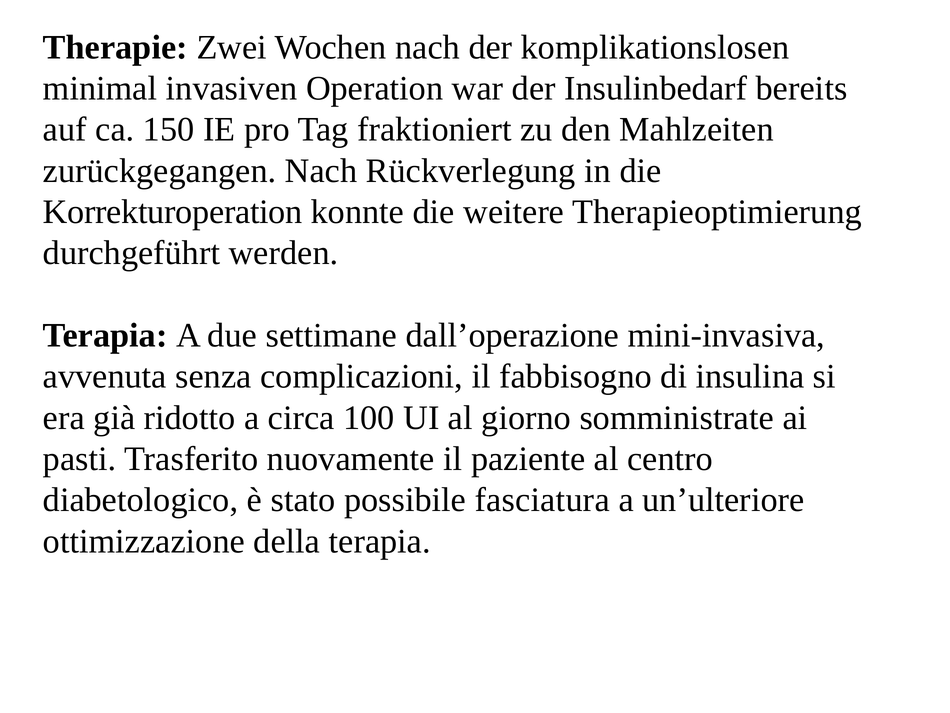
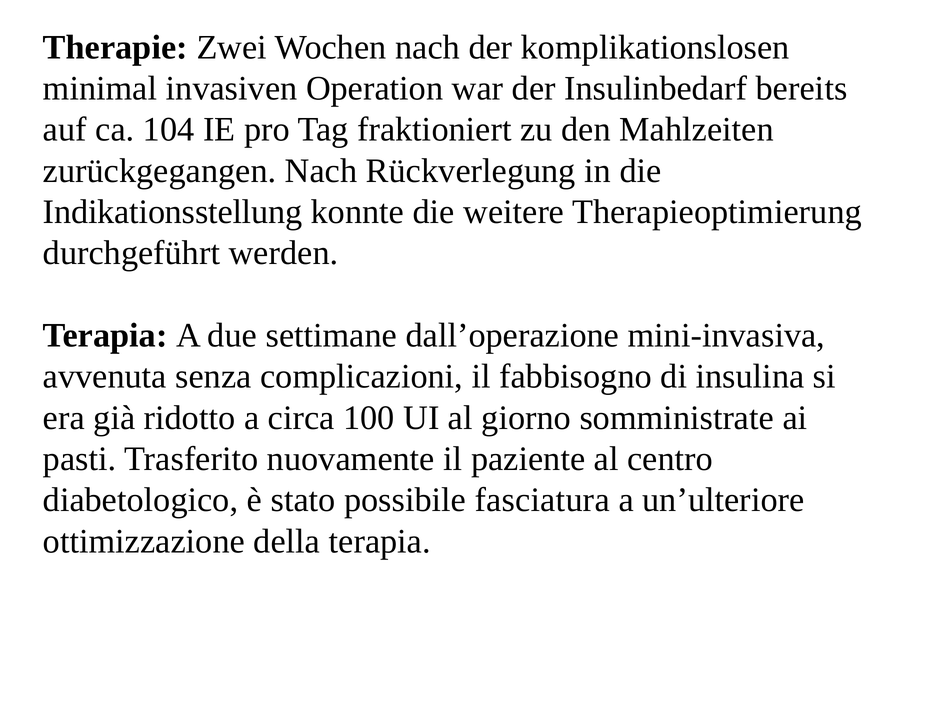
150: 150 -> 104 (169, 129)
Korrekturoperation: Korrekturoperation -> Indikationsstellung (173, 212)
